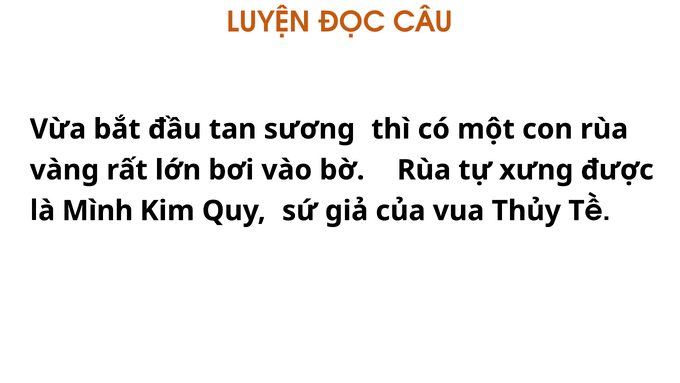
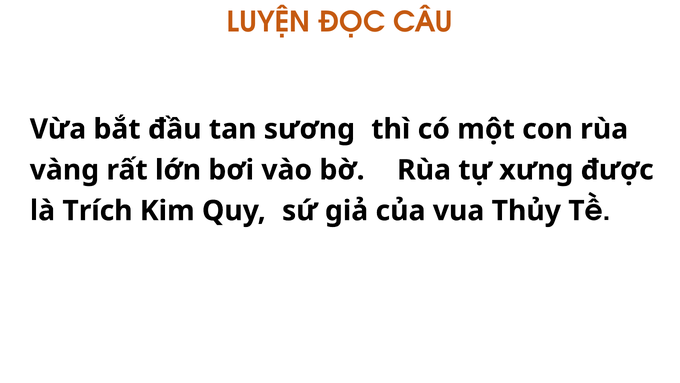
Mình: Mình -> Trích (98, 211)
